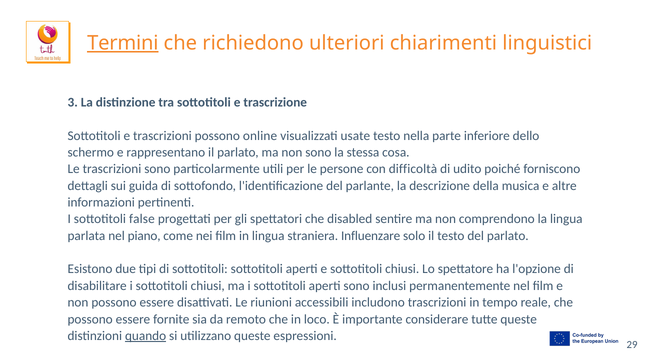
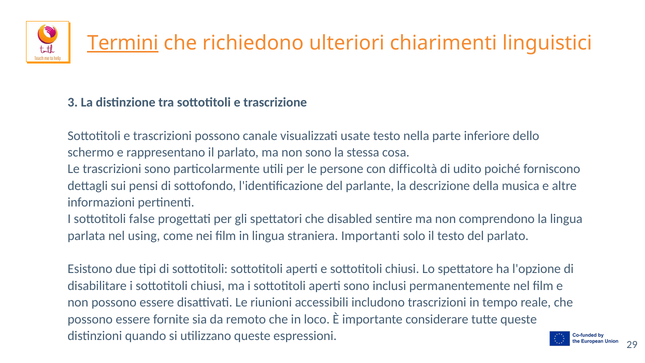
online: online -> canale (260, 136)
guida: guida -> pensi (143, 186)
piano: piano -> using (144, 236)
Influenzare: Influenzare -> Importanti (371, 236)
quando underline: present -> none (146, 336)
